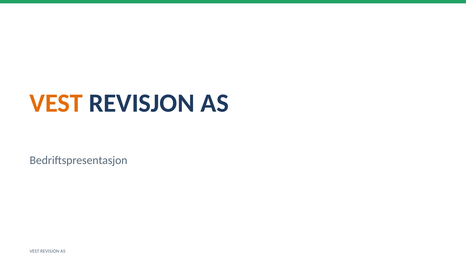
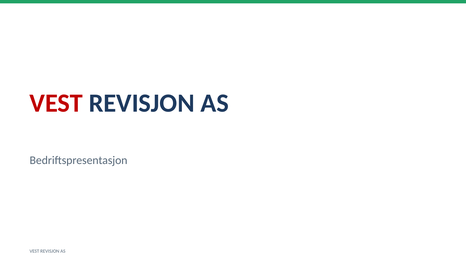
VEST colour: orange -> red (56, 103)
